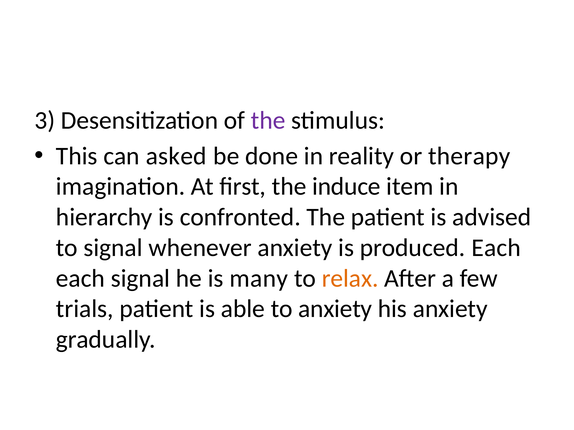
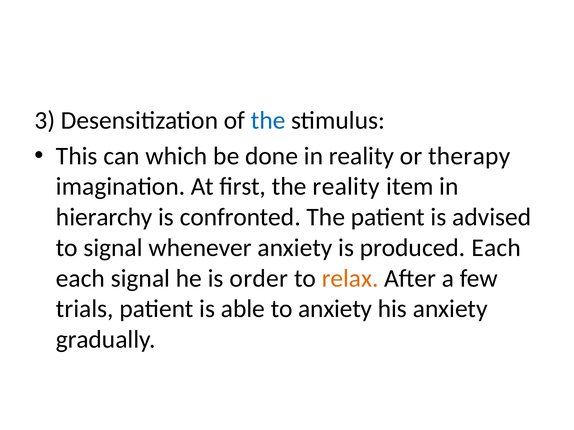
the colour: purple -> blue (268, 120)
asked: asked -> which (176, 156)
the induce: induce -> reality (346, 187)
many: many -> order (259, 279)
